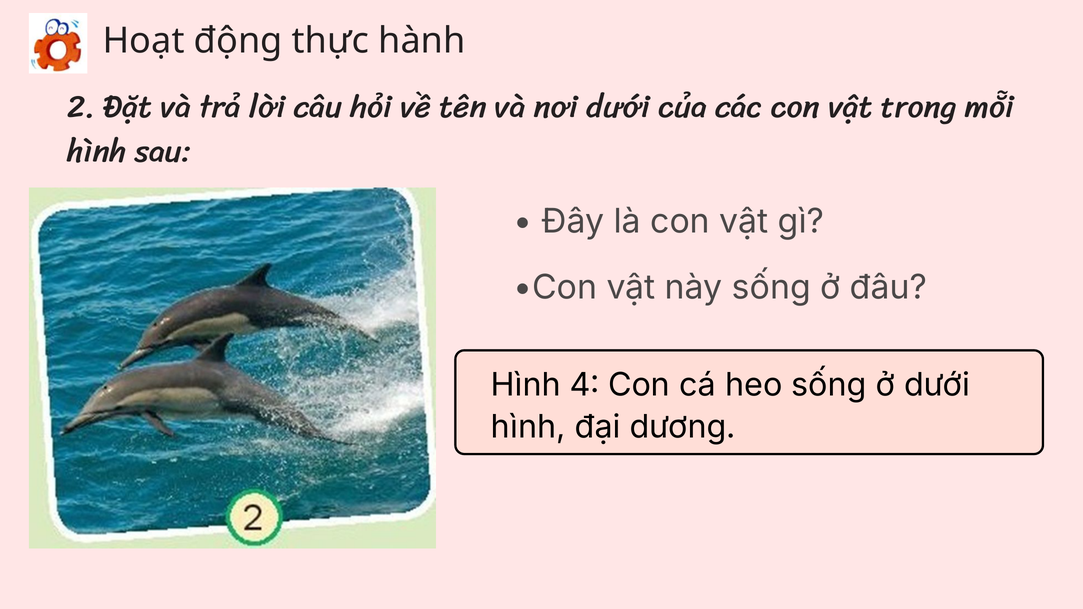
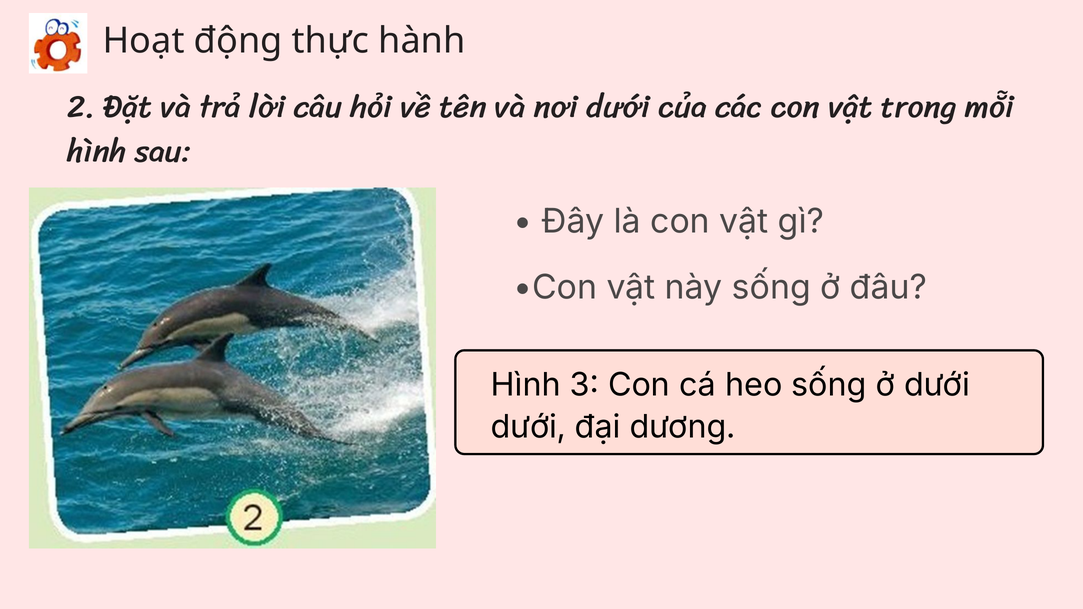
4: 4 -> 3 (585, 385)
hình: hình -> dưới (529, 427)
